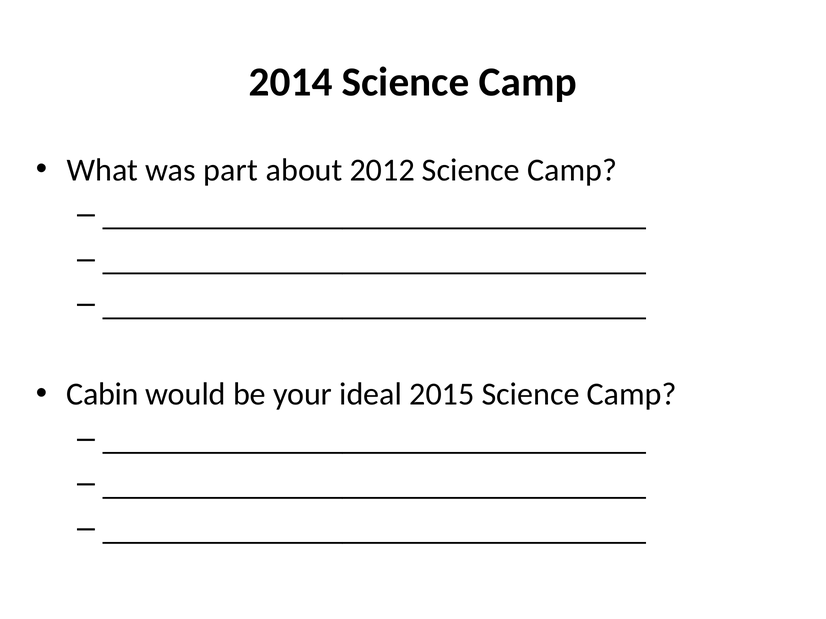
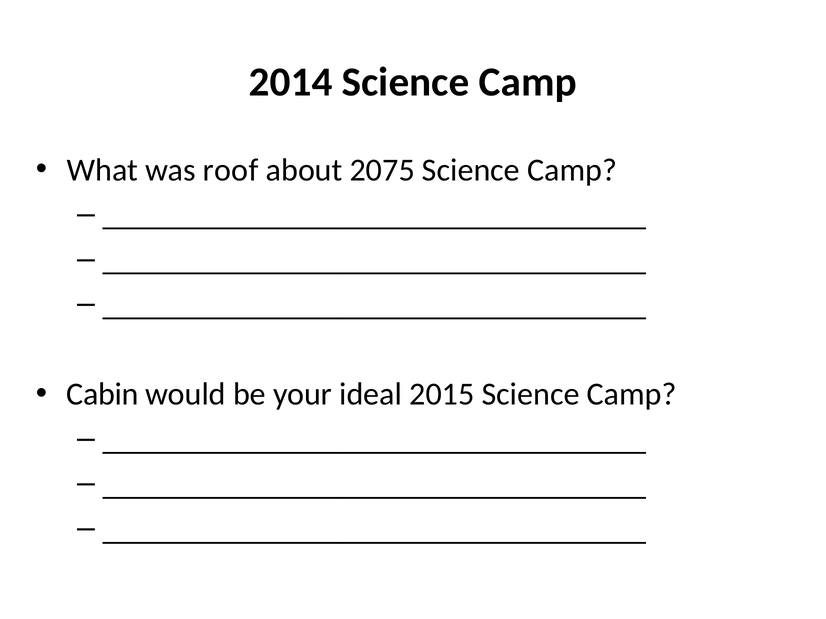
part: part -> roof (231, 170)
2012: 2012 -> 2075 (382, 170)
